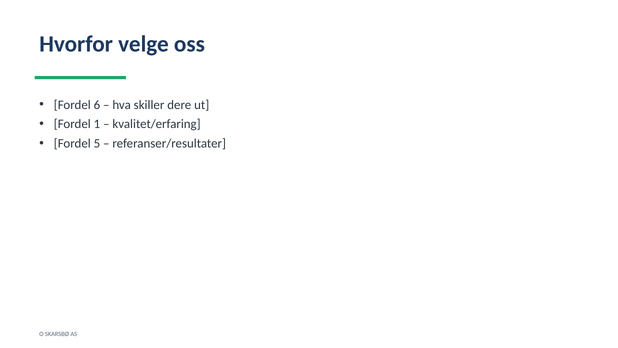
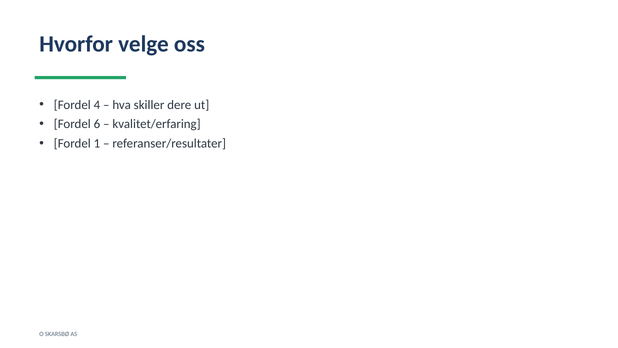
6: 6 -> 4 (97, 105)
1: 1 -> 6 (97, 124)
5: 5 -> 1 (97, 143)
